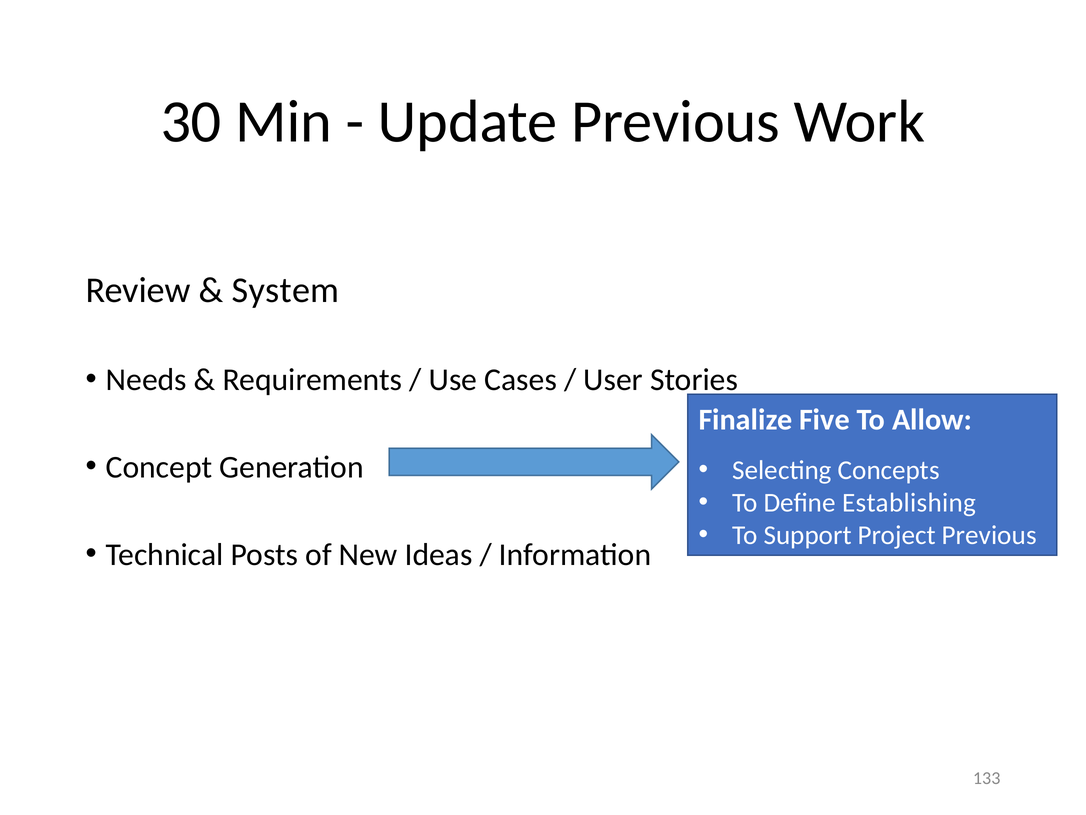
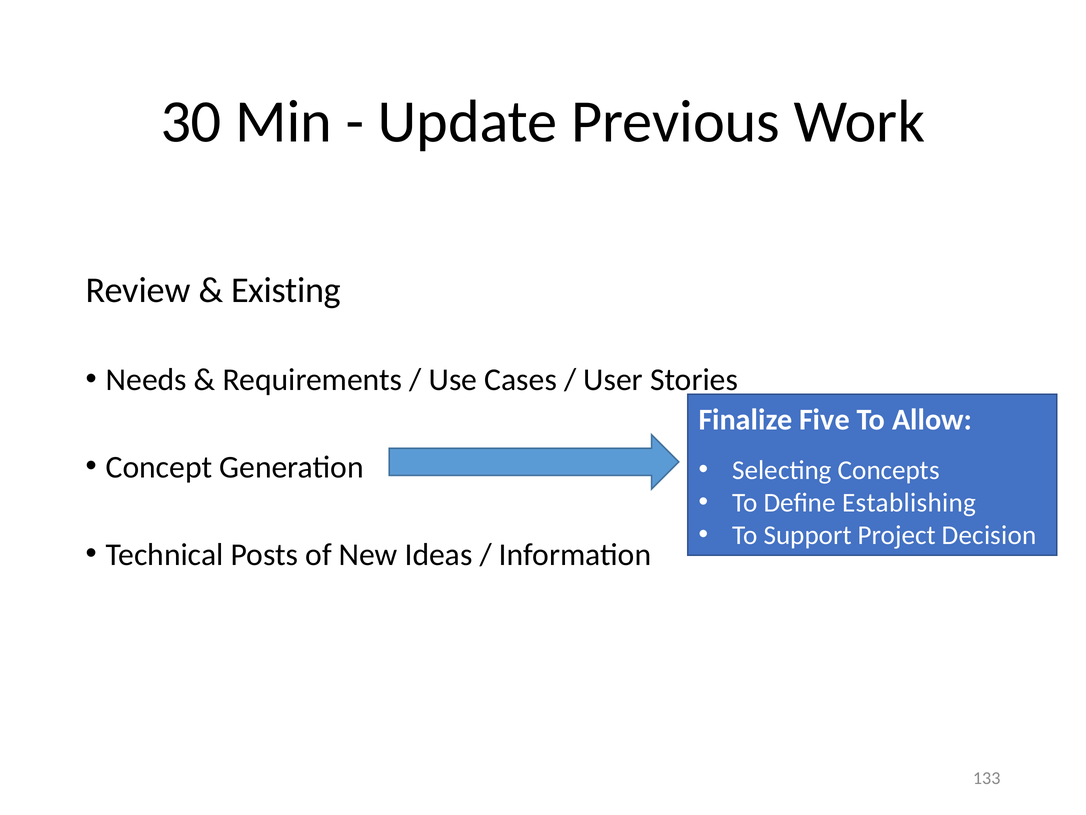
System: System -> Existing (286, 290)
Project Previous: Previous -> Decision (989, 535)
